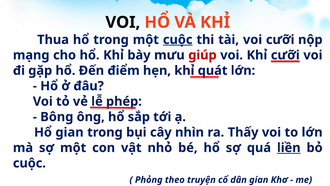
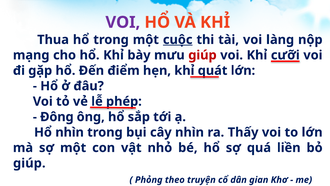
VOI colour: black -> purple (123, 22)
cưỡi: cưỡi -> làng (280, 40)
Bông: Bông -> Đông (57, 117)
Hổ gian: gian -> nhìn (70, 132)
liền underline: present -> none (289, 147)
cuộc: cuộc -> giúp (29, 163)
